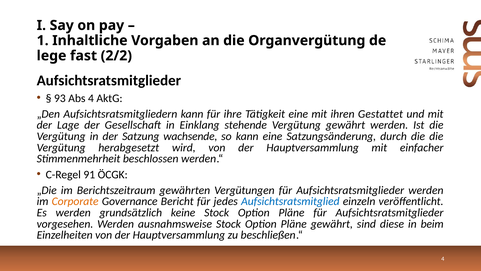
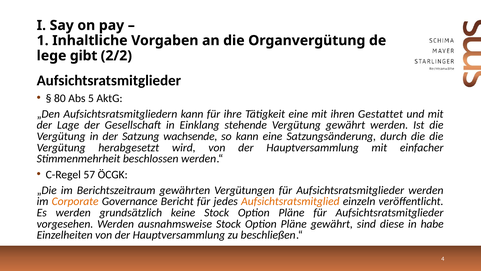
fast: fast -> gibt (84, 56)
93: 93 -> 80 (60, 98)
Abs 4: 4 -> 5 (91, 98)
91: 91 -> 57 (89, 174)
Aufsichtsratsmitglied colour: blue -> orange (290, 201)
beim: beim -> habe (432, 224)
